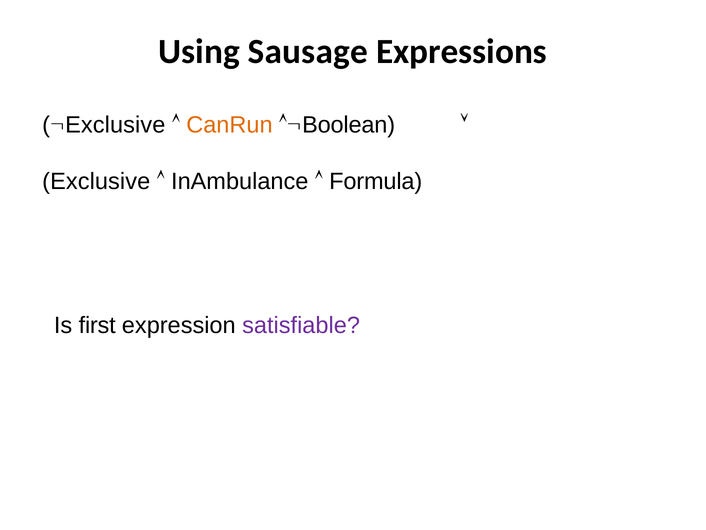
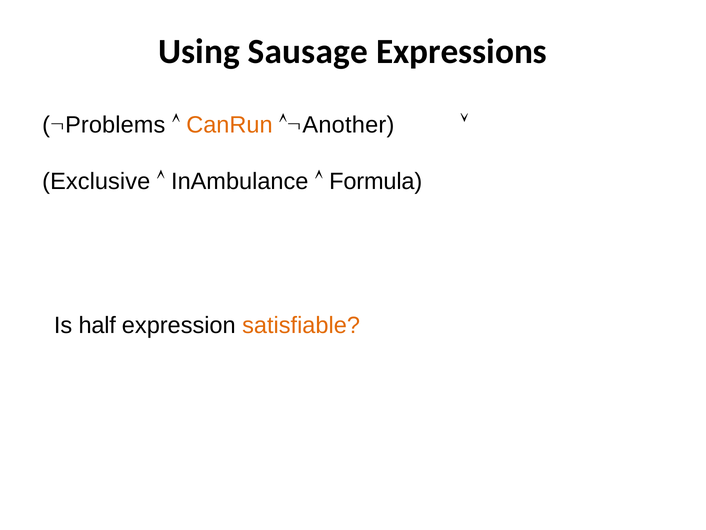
Exclusive: Exclusive -> Problems (115, 125)
Boolean: Boolean -> Another (348, 125)
first: first -> half (97, 325)
satisfiable colour: purple -> orange (301, 325)
